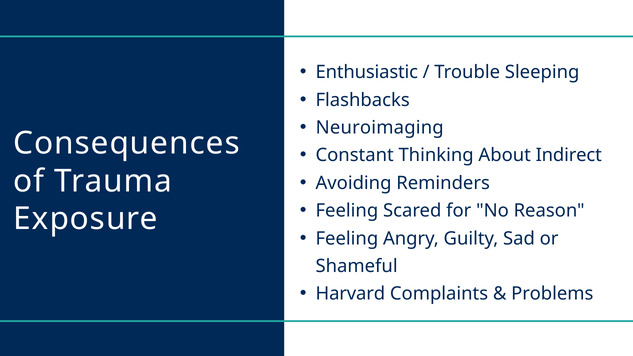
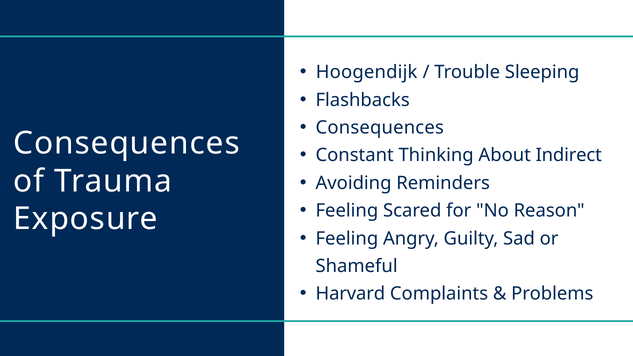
Enthusiastic: Enthusiastic -> Hoogendijk (367, 72)
Neuroimaging: Neuroimaging -> Consequences (380, 128)
